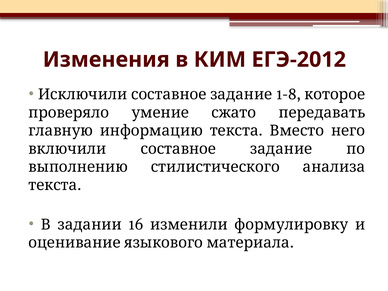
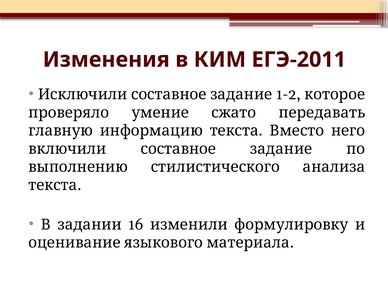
ЕГЭ-2012: ЕГЭ-2012 -> ЕГЭ-2011 (299, 60)
1-8: 1-8 -> 1-2 (288, 94)
